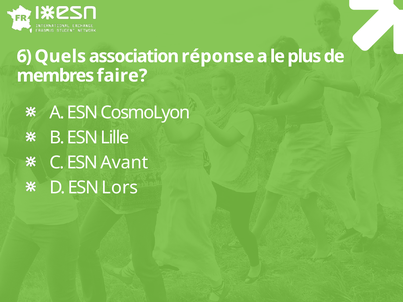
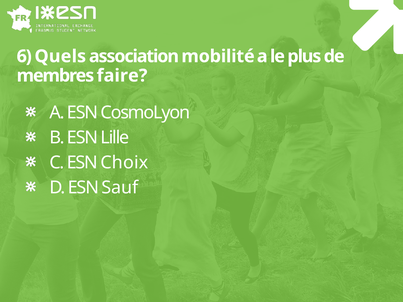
réponse: réponse -> mobilité (218, 56)
Avant: Avant -> Choix (124, 163)
Lors: Lors -> Sauf (120, 188)
